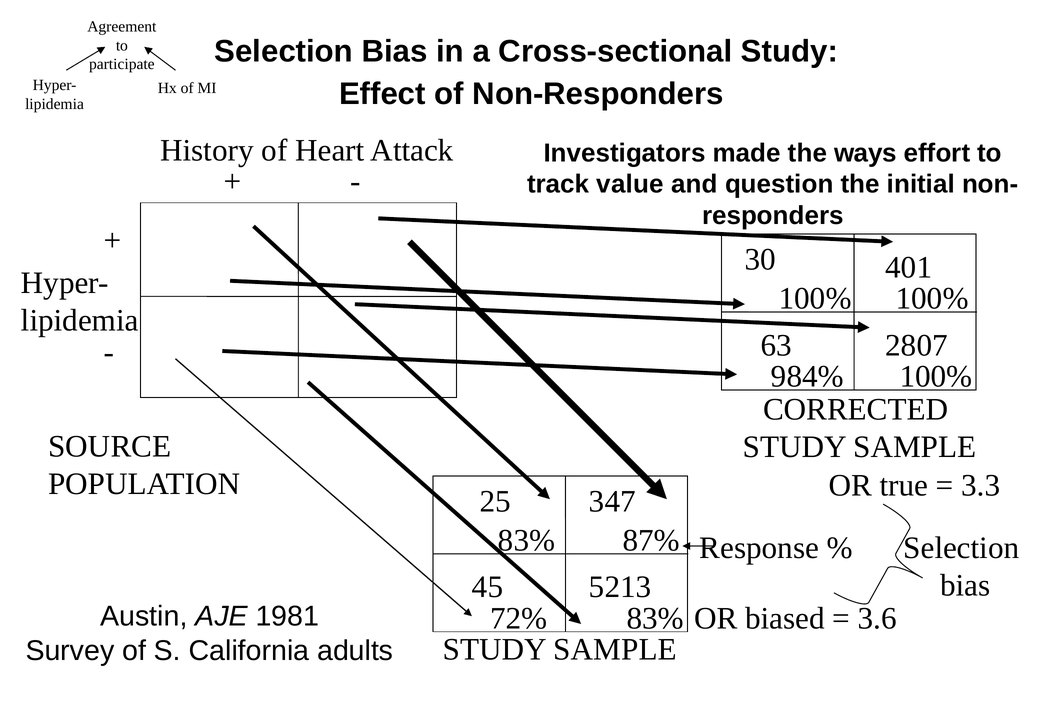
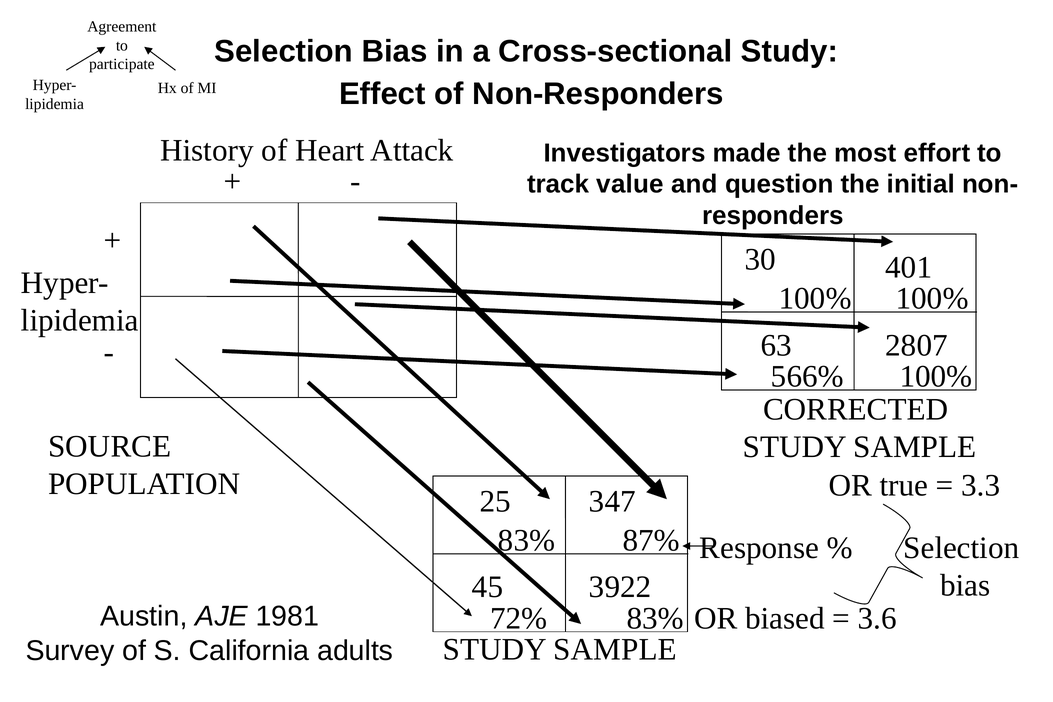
ways: ways -> most (865, 153)
984%: 984% -> 566% (807, 376)
5213: 5213 -> 3922 (620, 587)
